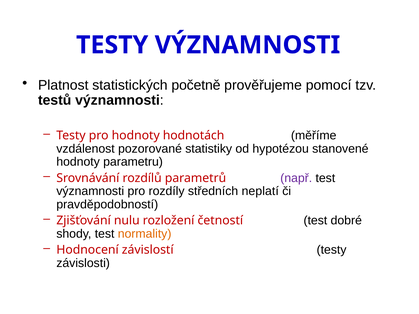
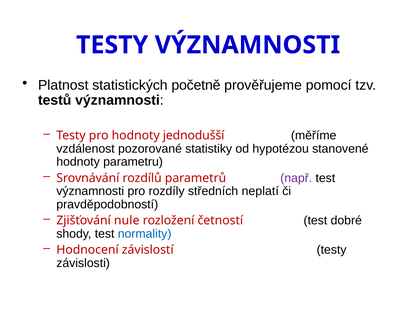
hodnotách: hodnotách -> jednodušší (194, 136)
nulu: nulu -> nule (127, 221)
normality colour: orange -> blue (145, 234)
